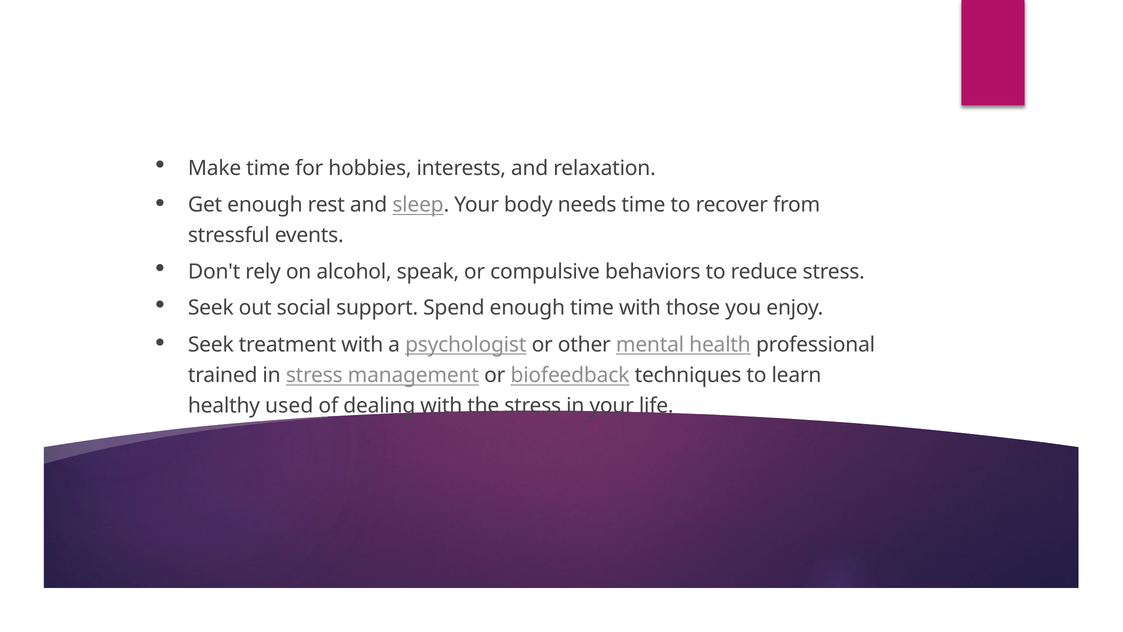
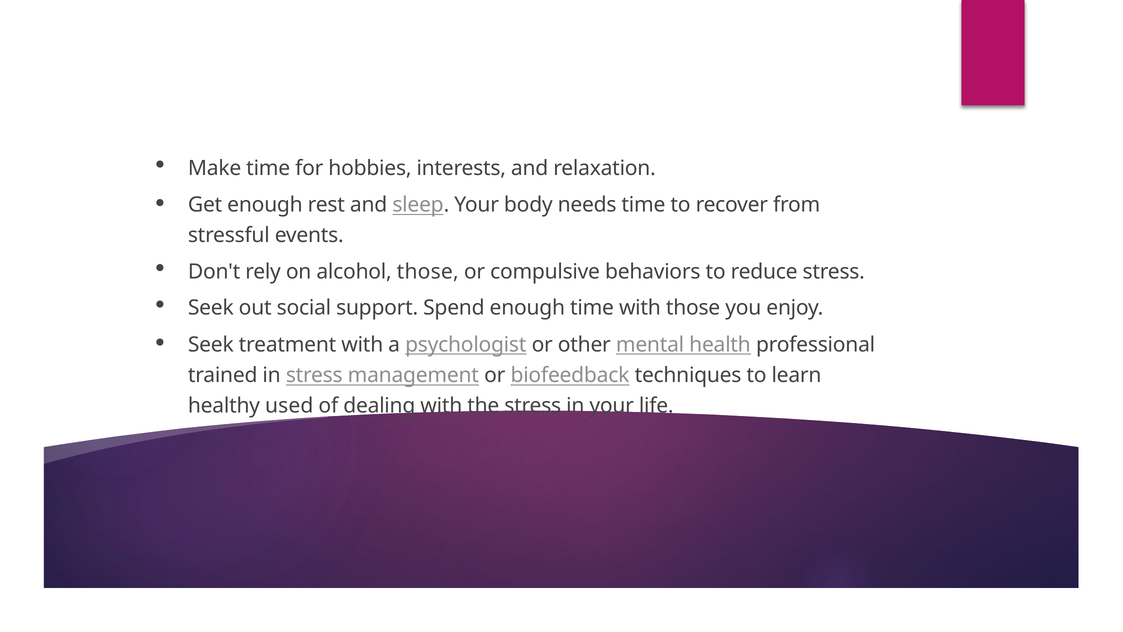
alcohol speak: speak -> those (428, 271)
